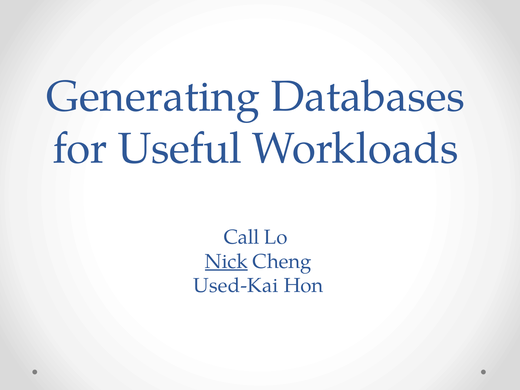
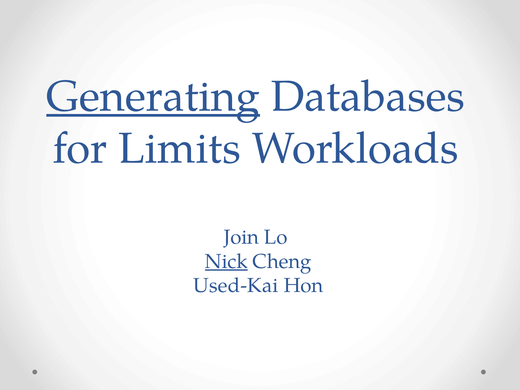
Generating underline: none -> present (153, 97)
Useful: Useful -> Limits (179, 149)
Call: Call -> Join (241, 237)
